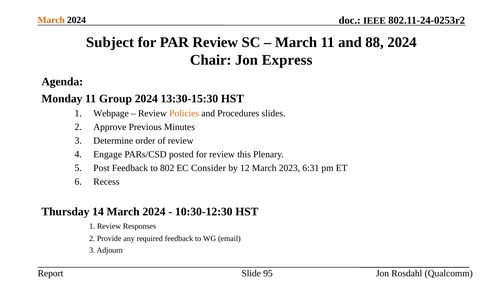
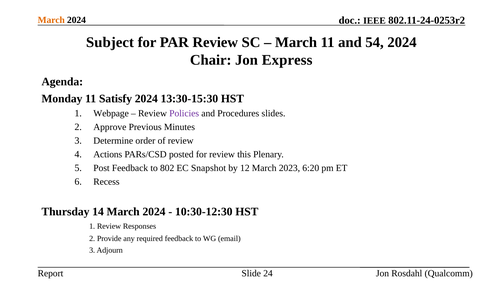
88: 88 -> 54 (375, 42)
Group: Group -> Satisfy (116, 99)
Policies colour: orange -> purple (184, 113)
Engage: Engage -> Actions (108, 154)
Consider: Consider -> Snapshot (208, 168)
6:31: 6:31 -> 6:20 (311, 168)
95: 95 -> 24 (268, 273)
